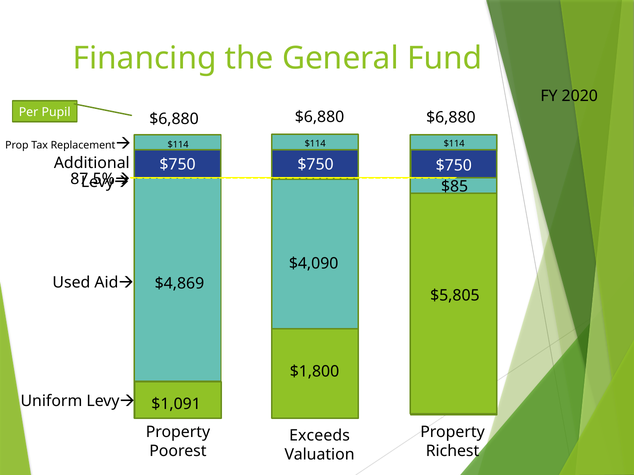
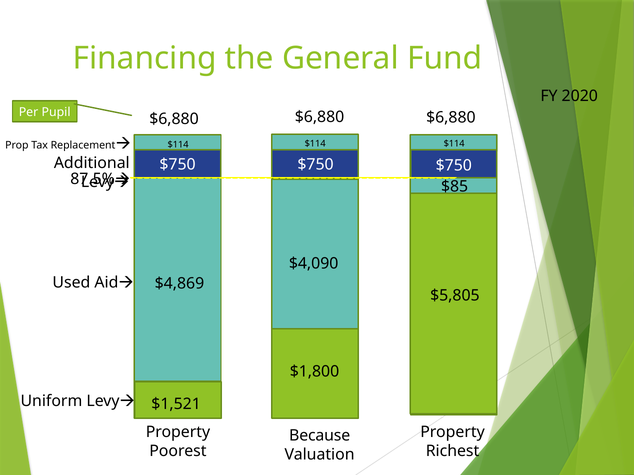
$1,091: $1,091 -> $1,521 (176, 405)
Exceeds: Exceeds -> Because (320, 436)
